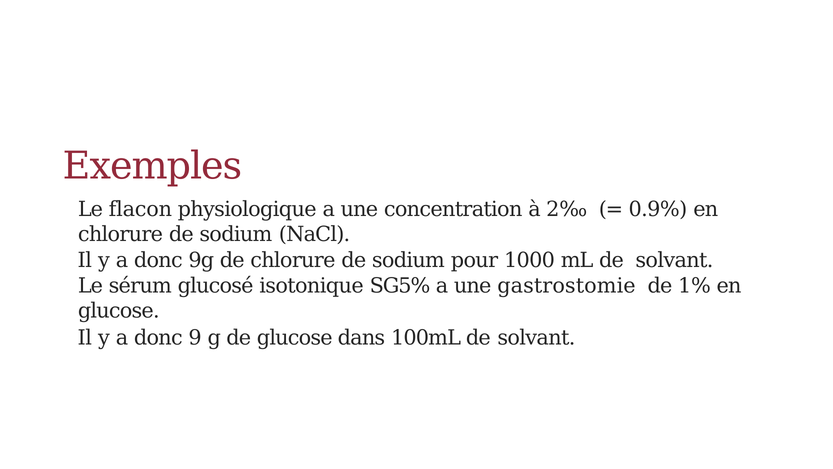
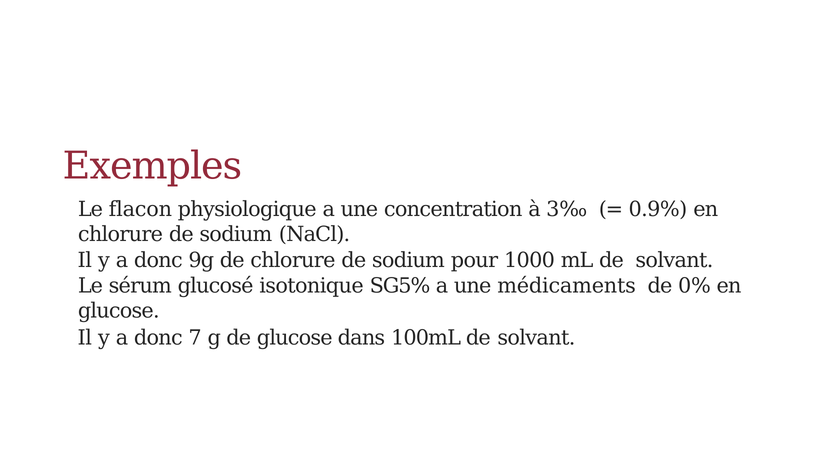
2‰: 2‰ -> 3‰ (567, 209)
gastrostomie: gastrostomie -> médicaments (567, 285)
1%: 1% -> 0% (694, 285)
9: 9 -> 7 (195, 337)
